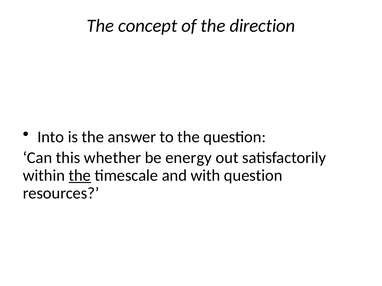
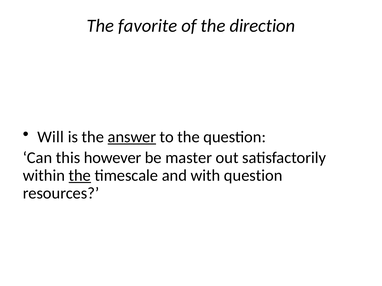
concept: concept -> favorite (148, 26)
Into: Into -> Will (51, 137)
answer underline: none -> present (132, 137)
whether: whether -> however (113, 158)
energy: energy -> master (189, 158)
